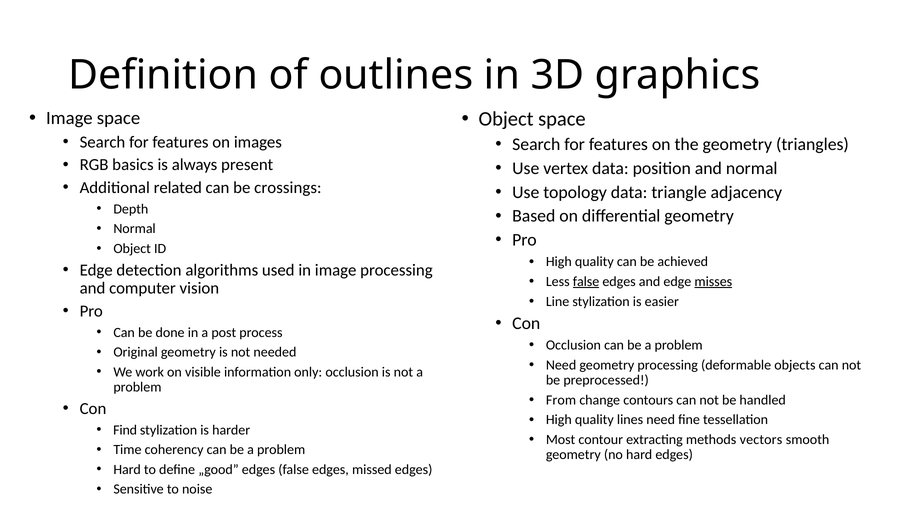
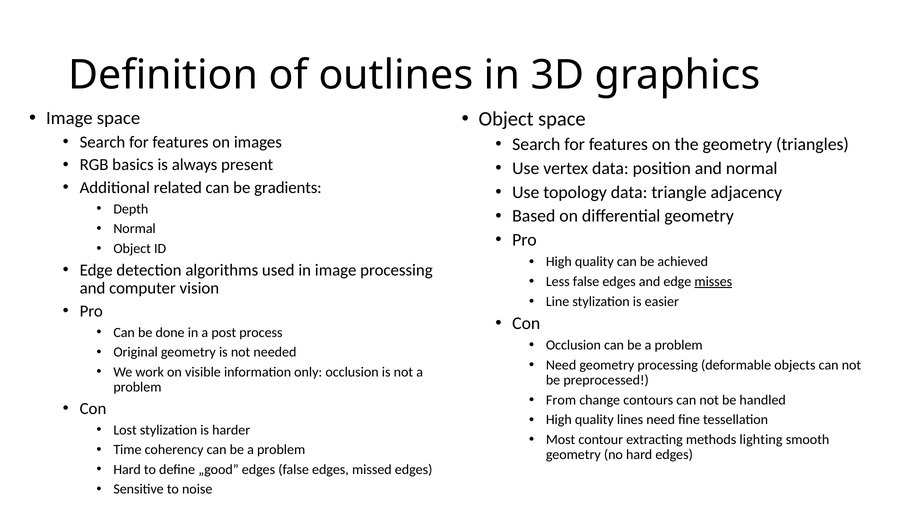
crossings: crossings -> gradients (288, 188)
false underline: present -> none (586, 282)
Find: Find -> Lost (125, 430)
vectors: vectors -> lighting (761, 440)
